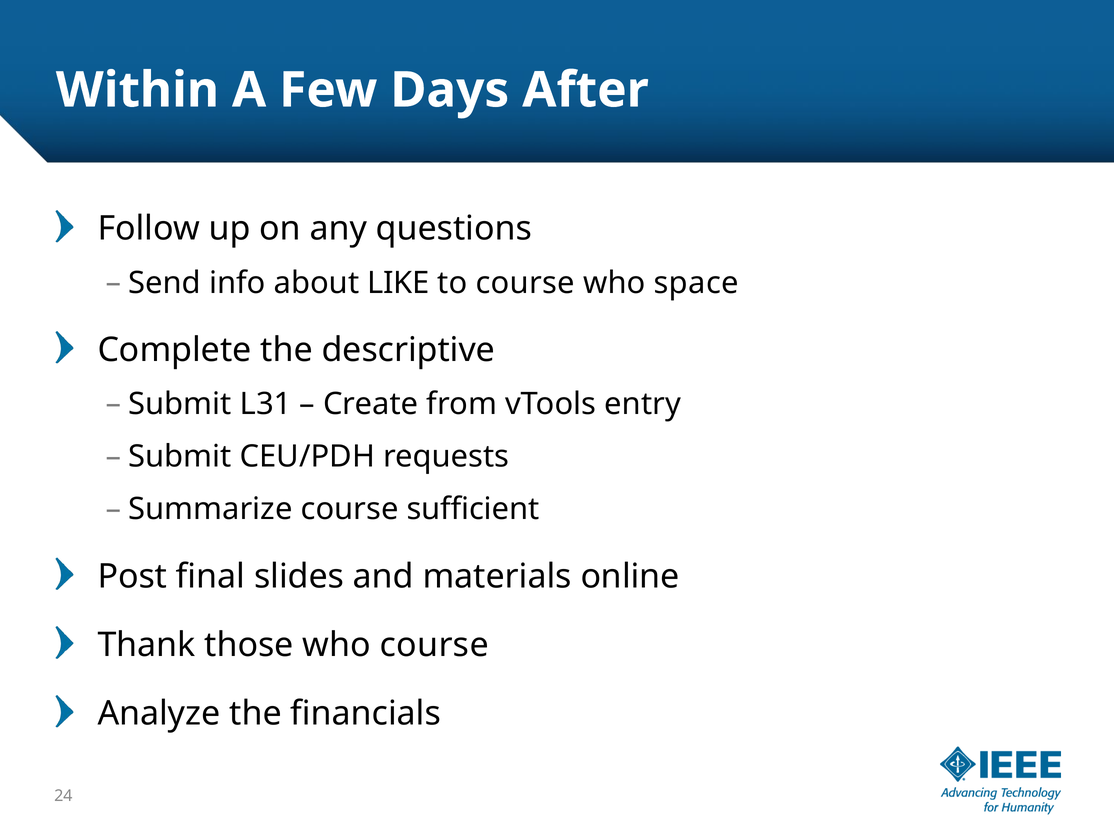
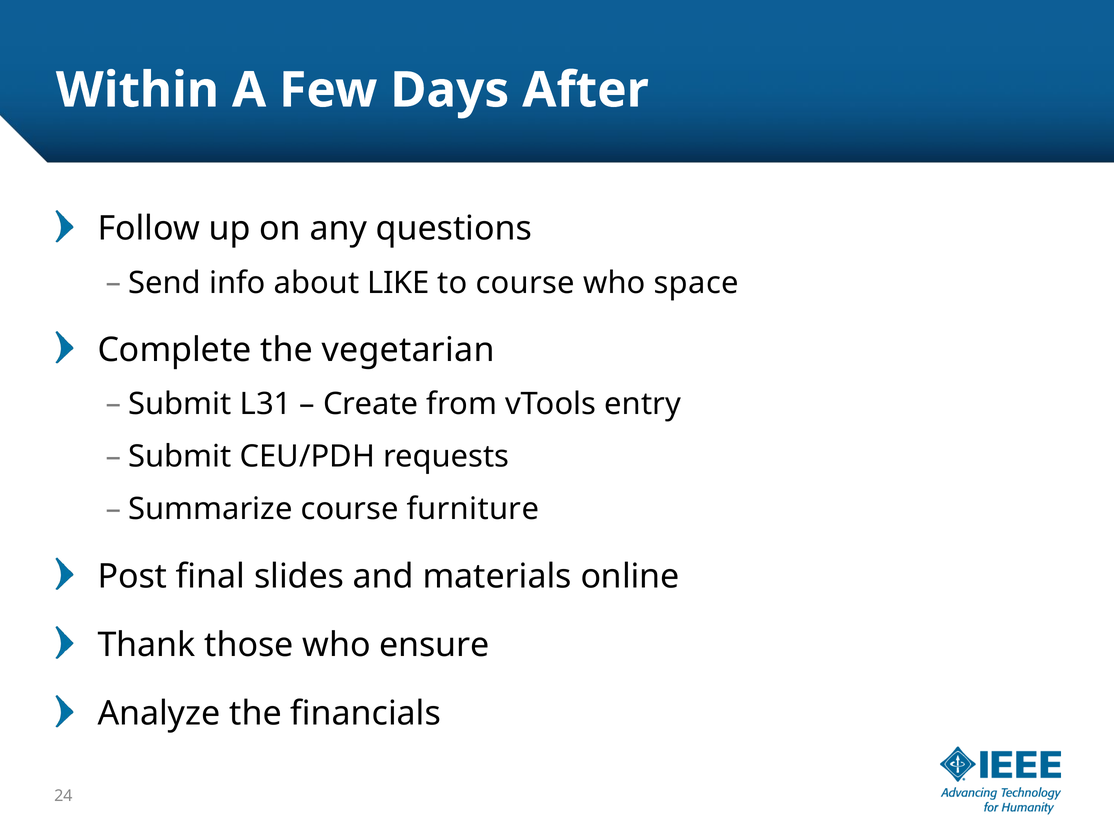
descriptive: descriptive -> vegetarian (408, 350)
sufficient: sufficient -> furniture (473, 510)
who course: course -> ensure (434, 645)
